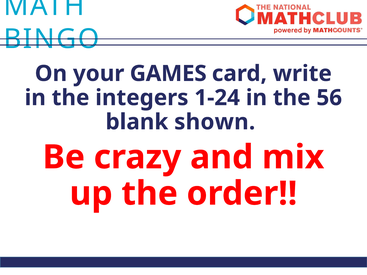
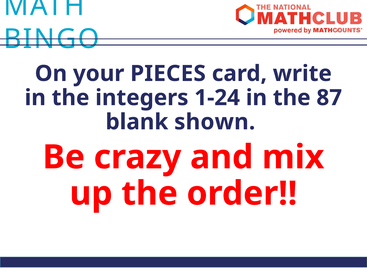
GAMES: GAMES -> PIECES (168, 74)
56: 56 -> 87 (329, 98)
